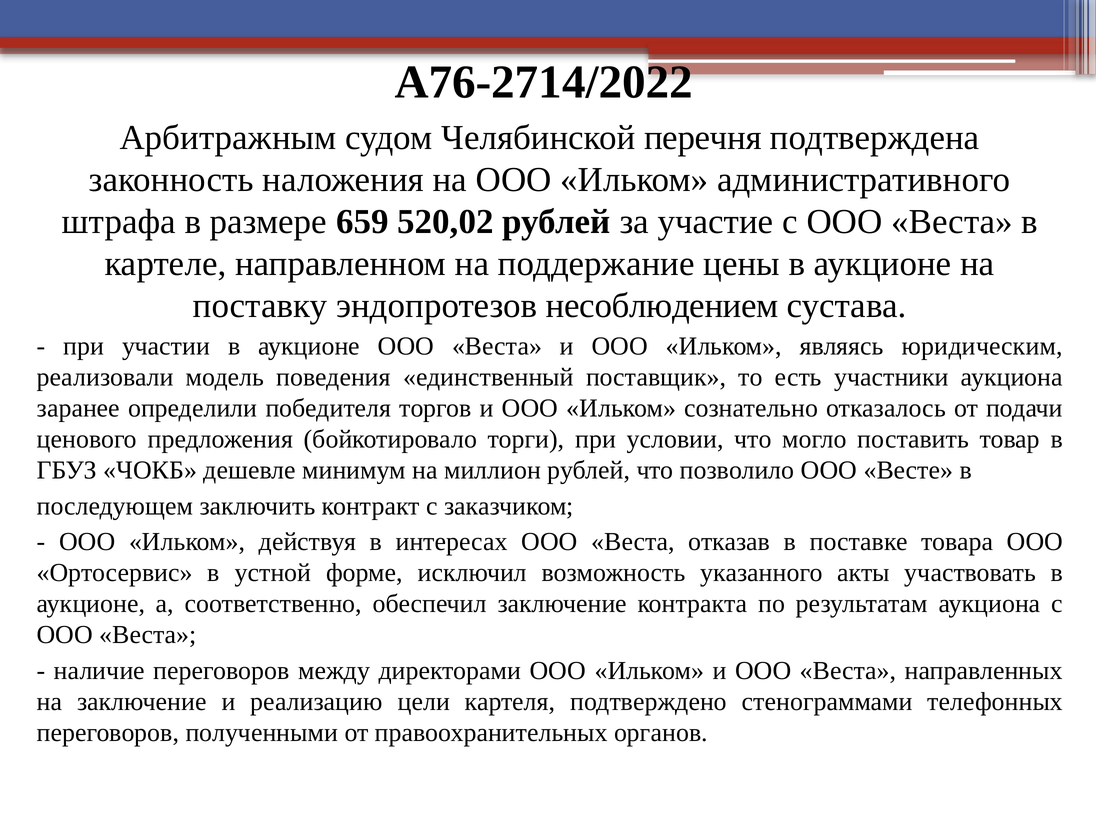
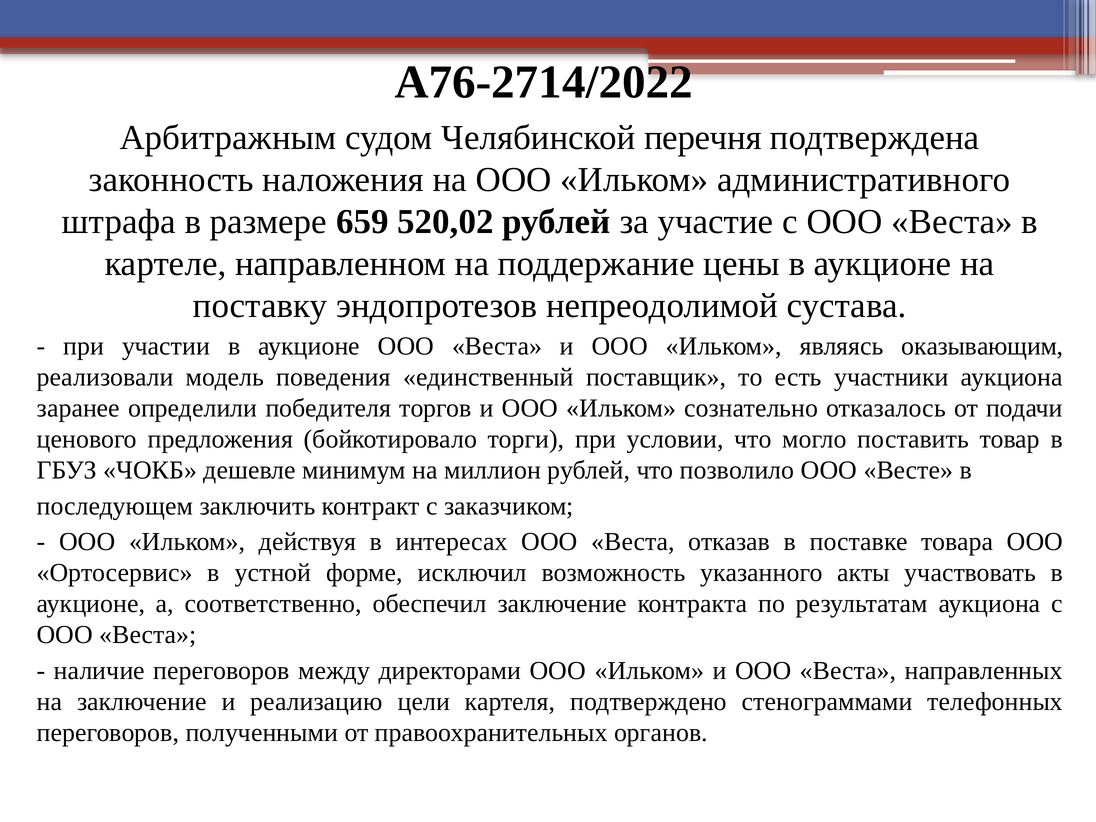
несоблюдением: несоблюдением -> непреодолимой (662, 306)
юридическим: юридическим -> оказывающим (982, 346)
